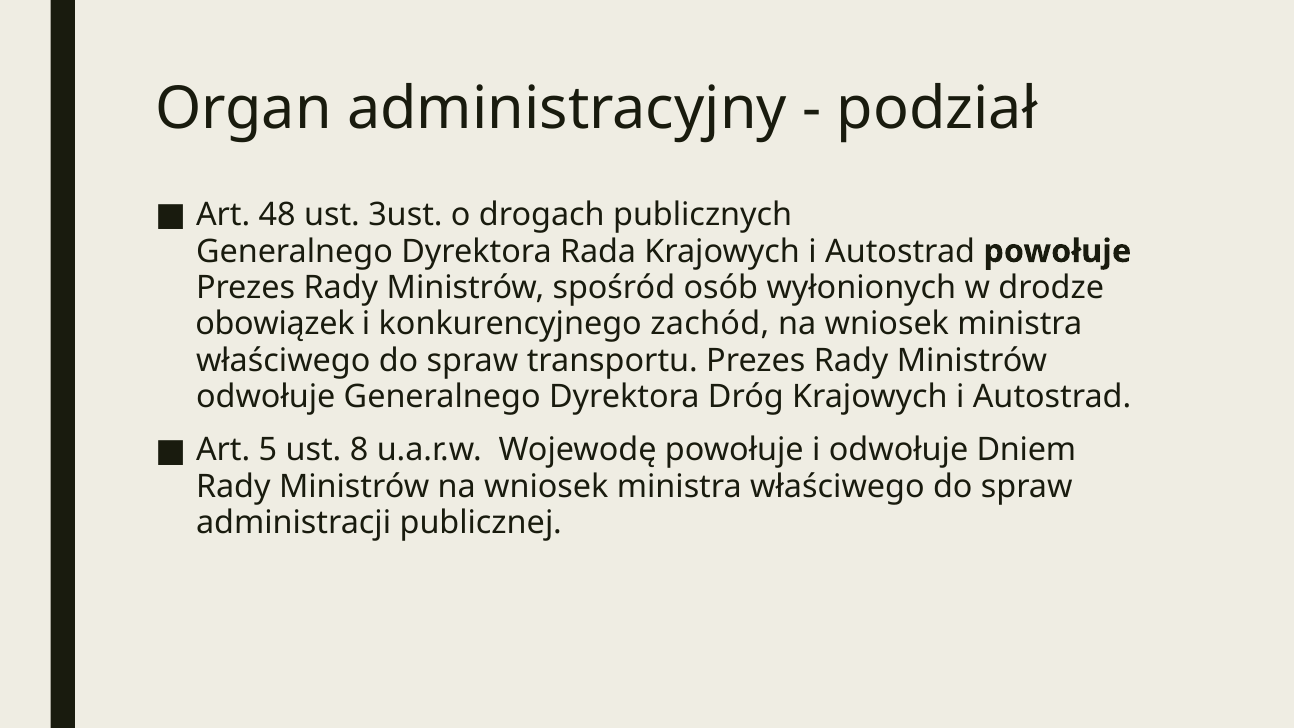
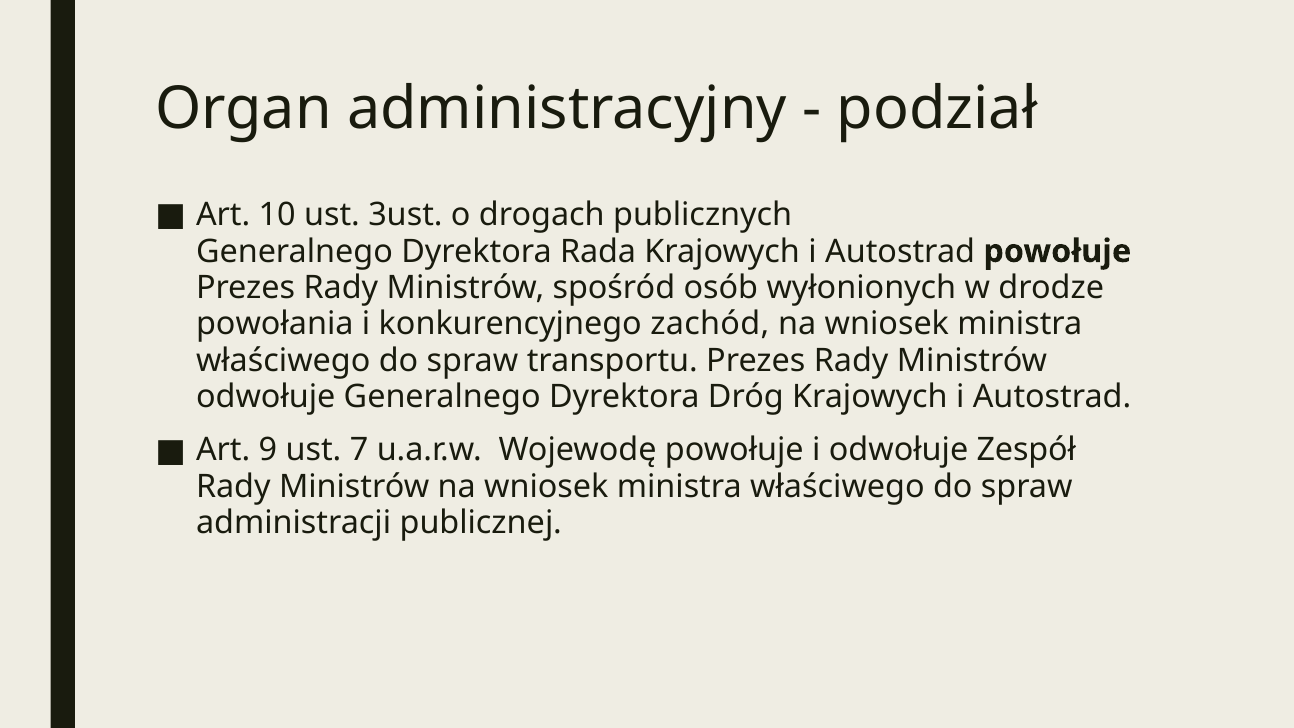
48: 48 -> 10 (277, 215)
obowiązek: obowiązek -> powołania (275, 324)
5: 5 -> 9 (268, 450)
8: 8 -> 7 (359, 450)
Dniem: Dniem -> Zespół (1026, 450)
